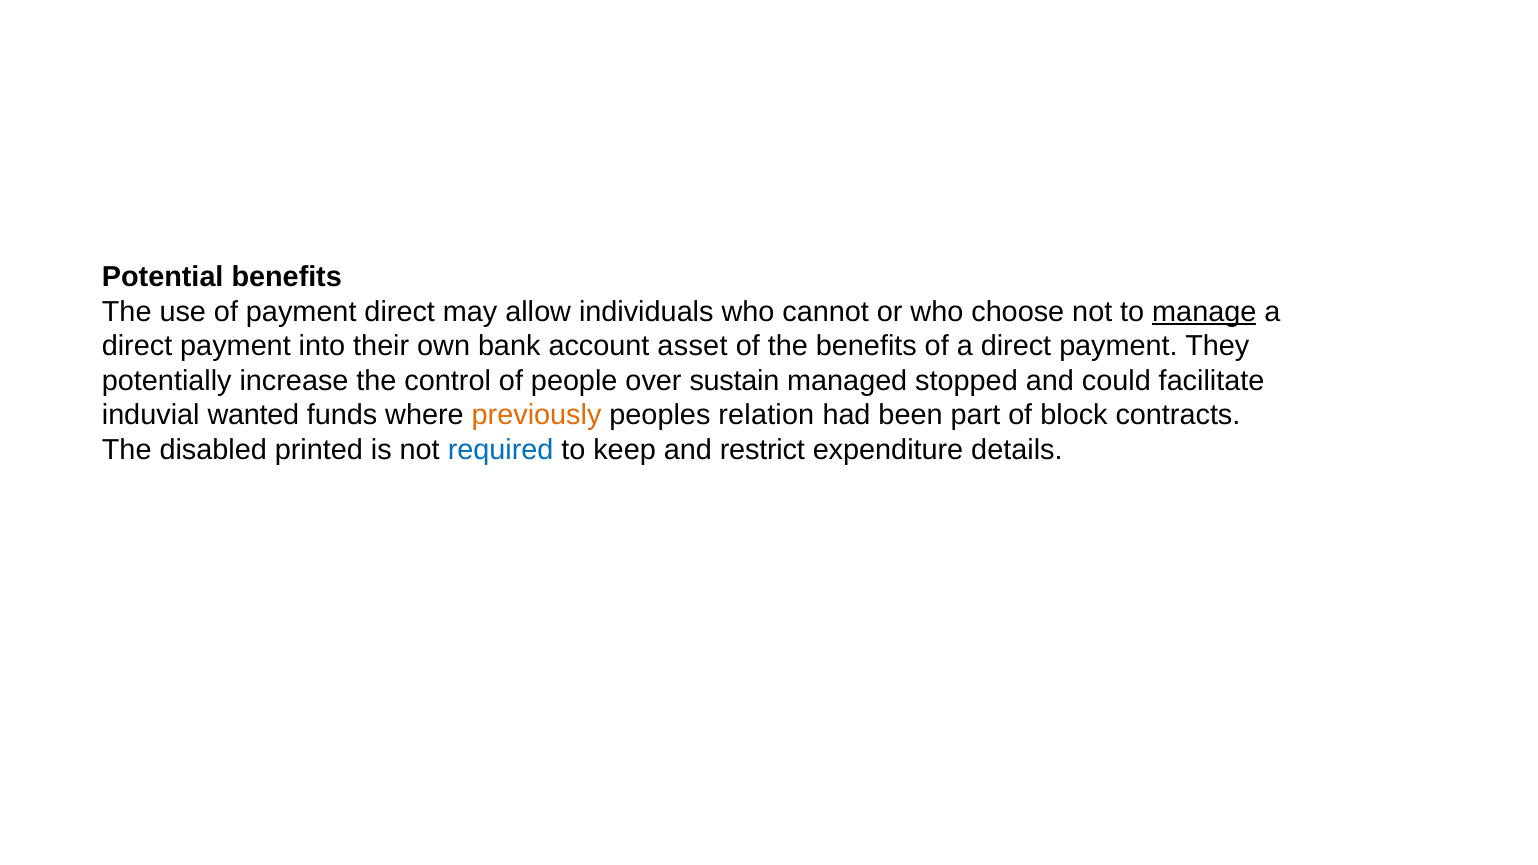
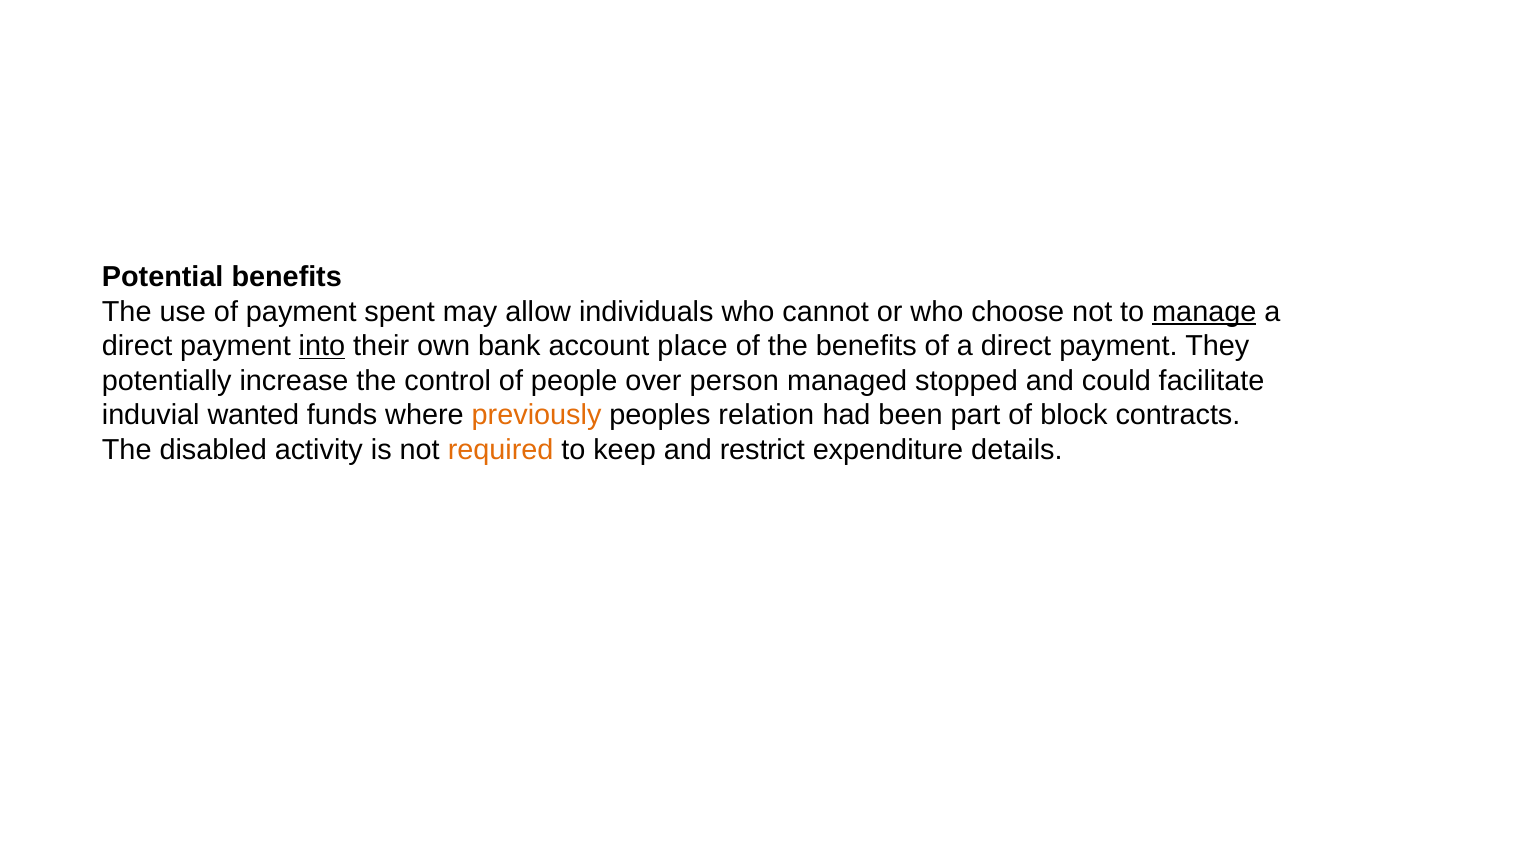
payment direct: direct -> spent (400, 312)
into underline: none -> present (322, 346)
asset: asset -> place (693, 346)
sustain: sustain -> person (734, 381)
printed: printed -> activity (319, 450)
required colour: blue -> orange (501, 450)
